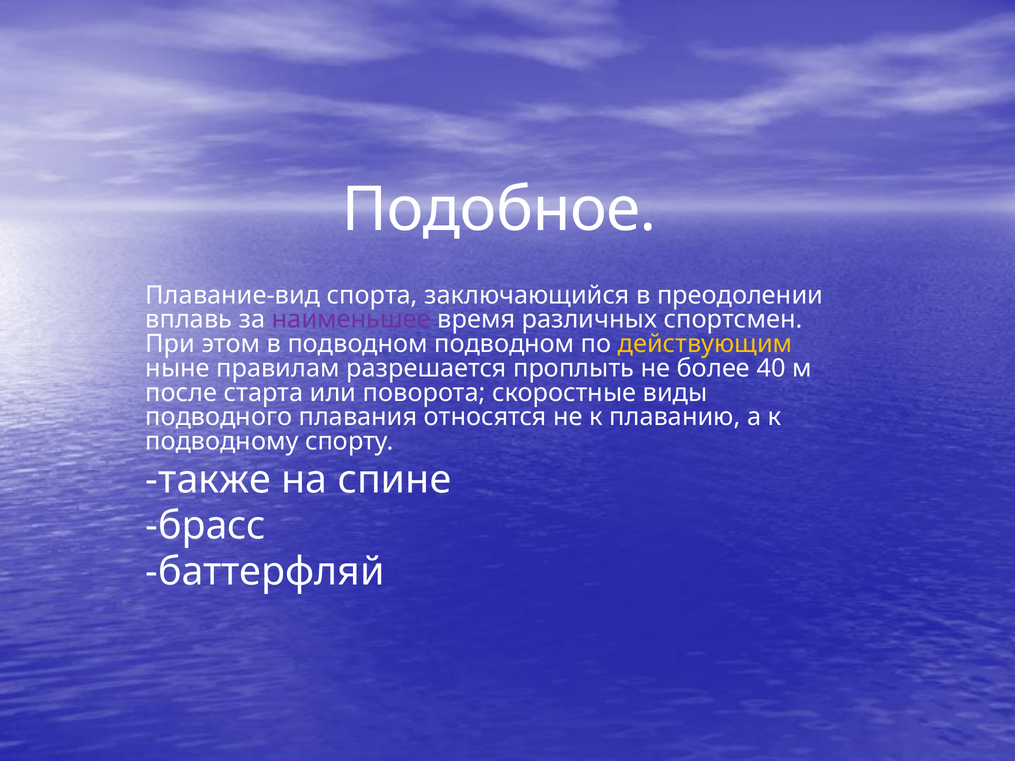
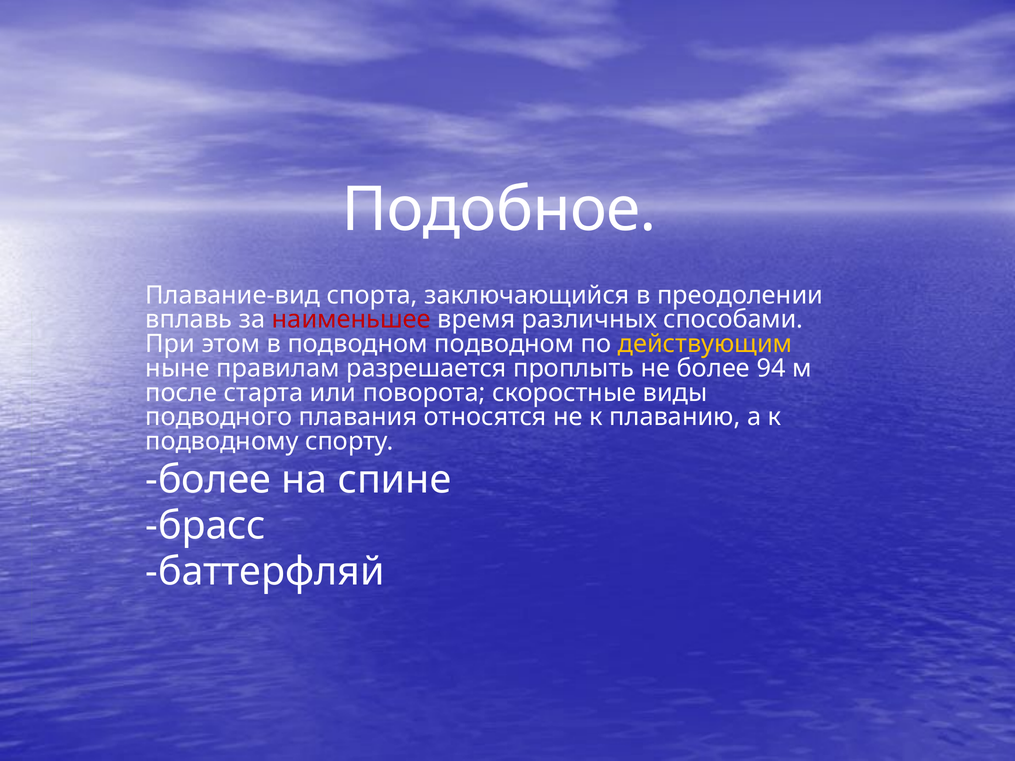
наименьшее colour: purple -> red (351, 320)
спортсмен: спортсмен -> способами (733, 320)
40: 40 -> 94 (771, 368)
также: также -> более (208, 480)
